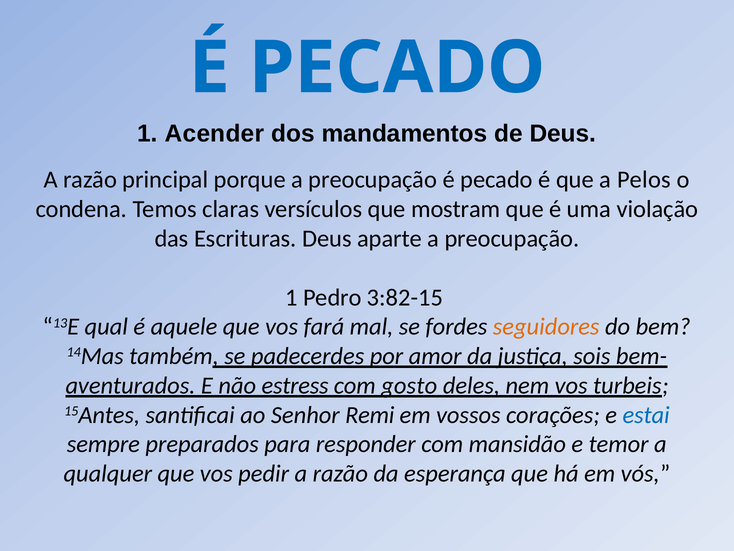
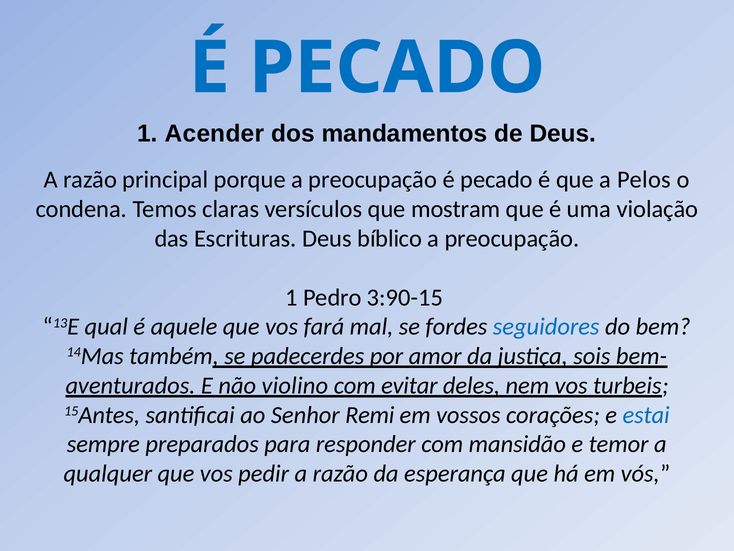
aparte: aparte -> bíblico (390, 238)
3:82-15: 3:82-15 -> 3:90-15 (405, 297)
seguidores colour: orange -> blue (546, 327)
estress: estress -> violino (295, 385)
gosto: gosto -> evitar (409, 385)
